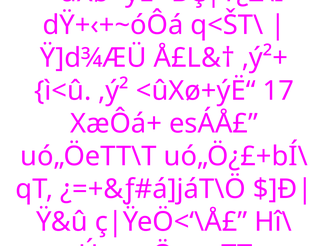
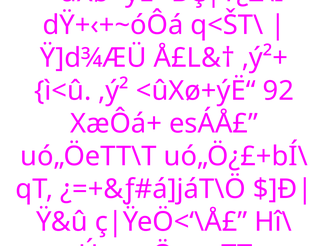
17: 17 -> 92 (278, 91)
